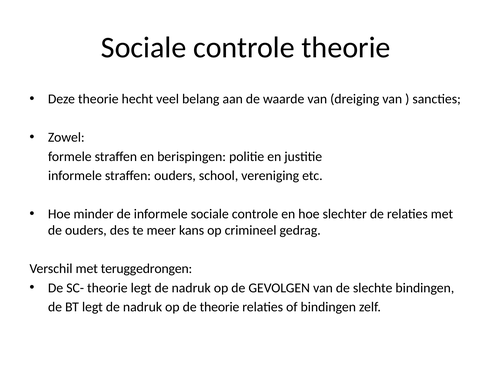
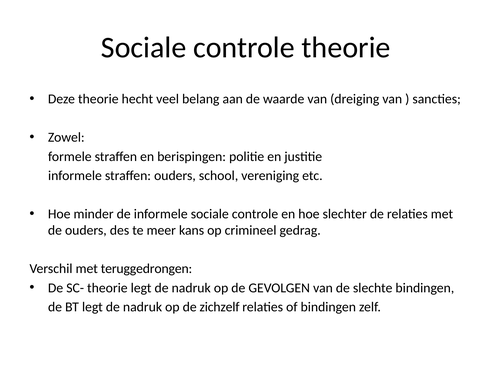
de theorie: theorie -> zichzelf (220, 307)
